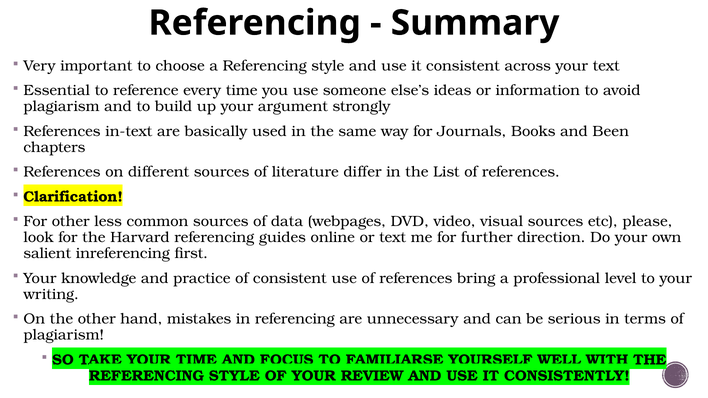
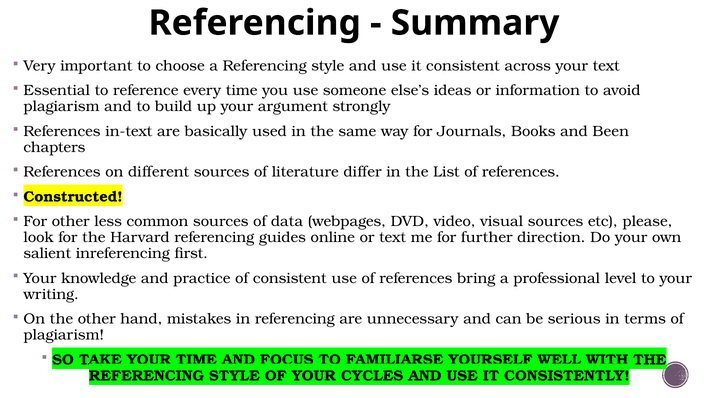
Clarification: Clarification -> Constructed (73, 197)
REVIEW: REVIEW -> CYCLES (372, 376)
